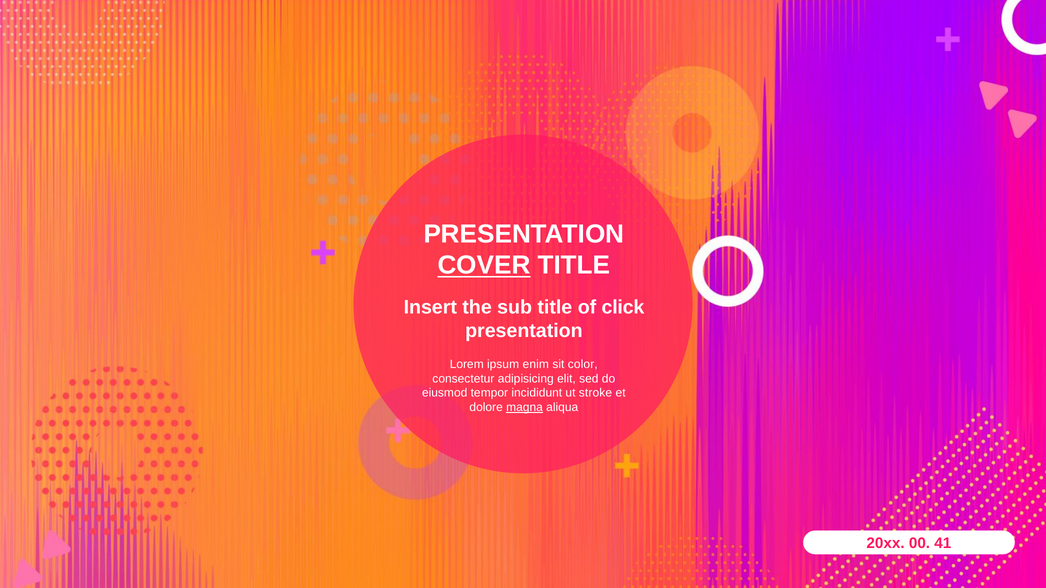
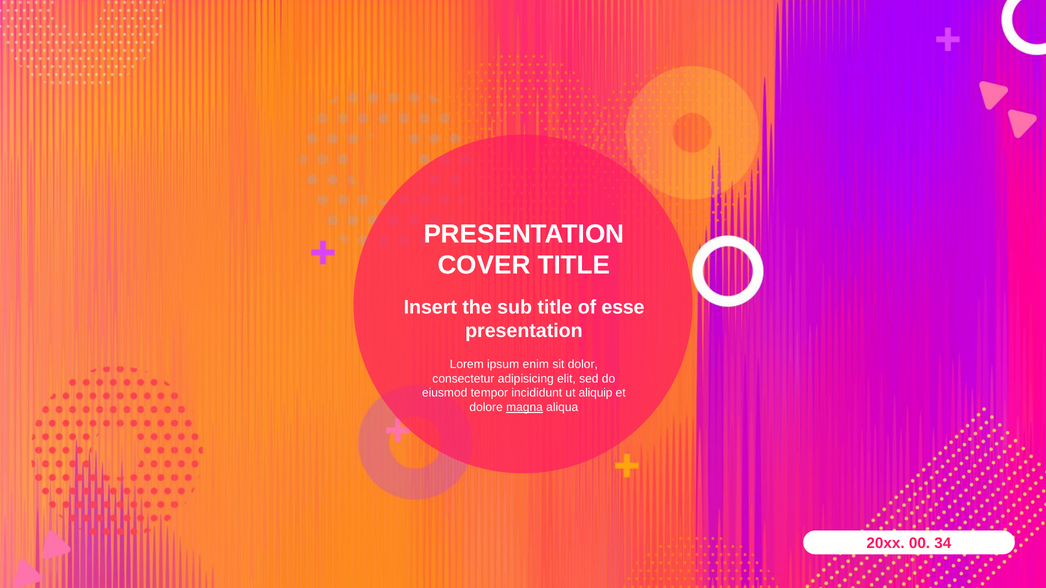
COVER underline: present -> none (484, 266)
click: click -> esse (623, 308)
color: color -> dolor (583, 364)
stroke: stroke -> aliquip (596, 393)
41: 41 -> 34 (943, 544)
